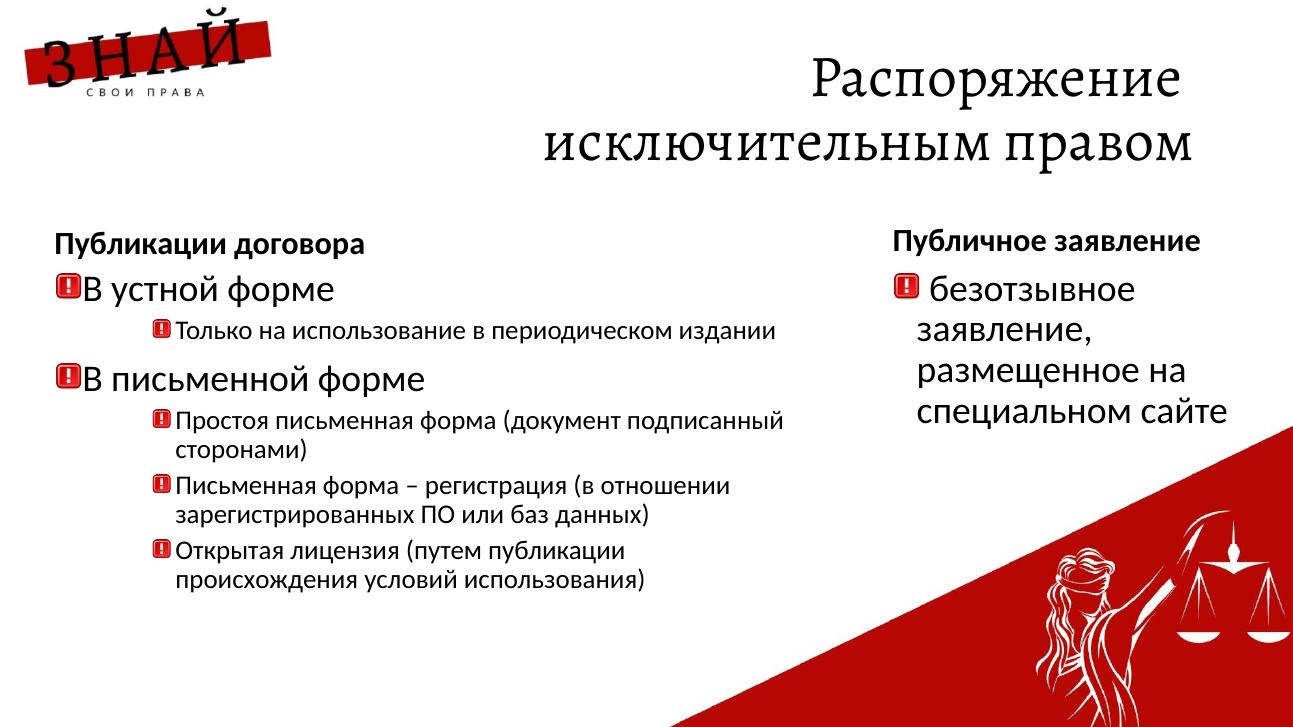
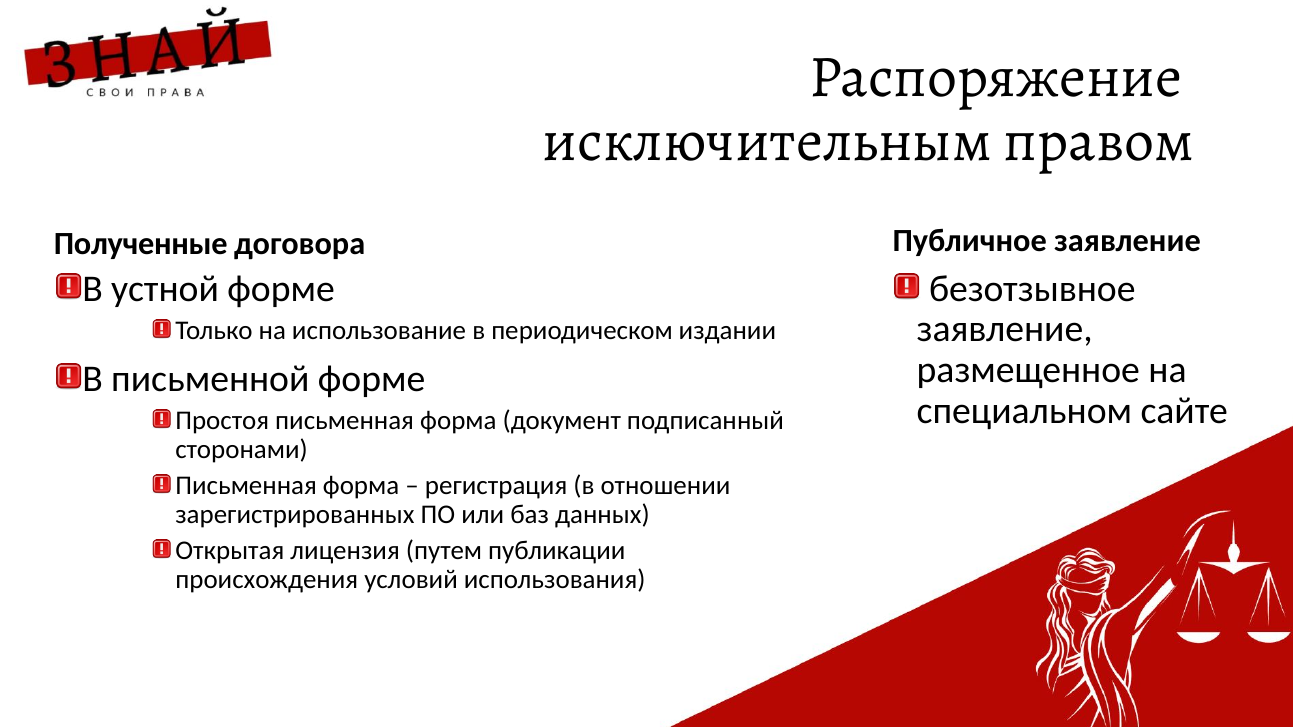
Публикации: Публикации -> Полученные (141, 244)
